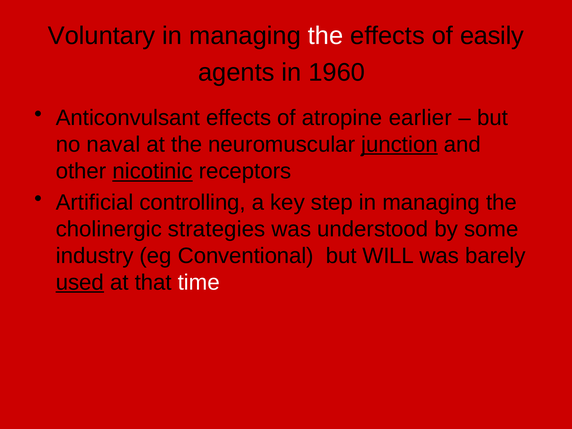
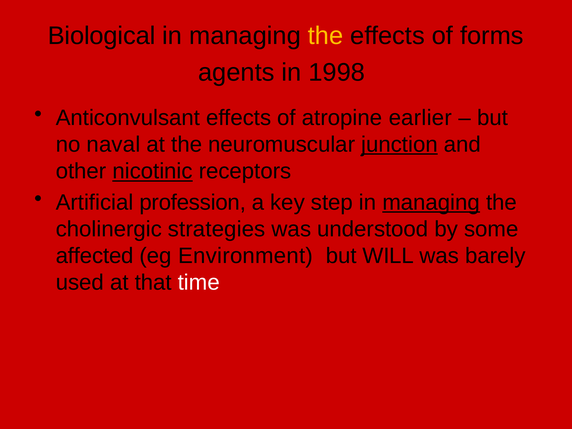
Voluntary: Voluntary -> Biological (102, 36)
the colour: white -> yellow (326, 36)
easily: easily -> forms (492, 36)
1960: 1960 -> 1998 (337, 73)
controlling: controlling -> profession (193, 202)
managing underline: none -> present (431, 202)
industry: industry -> affected (95, 256)
Conventional: Conventional -> Environment (246, 256)
used underline: present -> none (80, 283)
